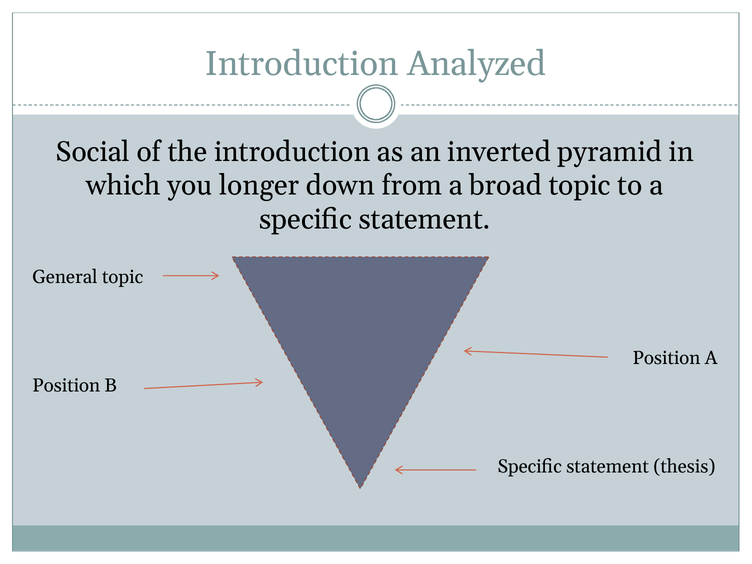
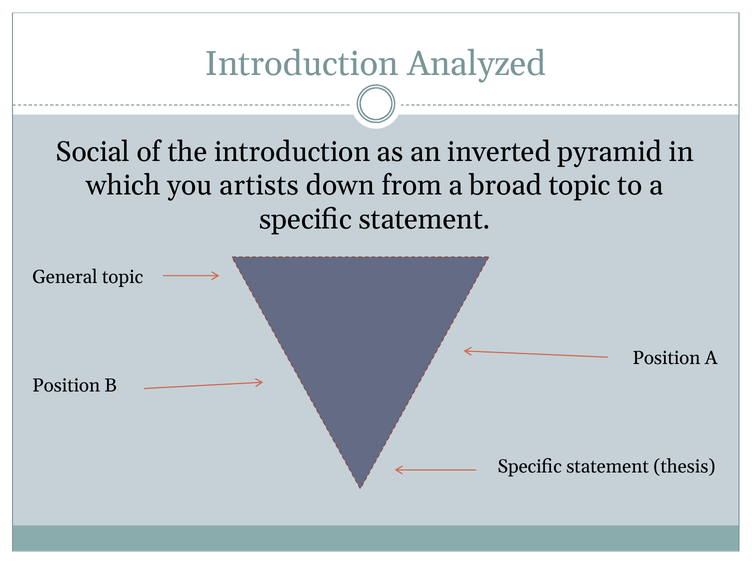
longer: longer -> artists (259, 186)
